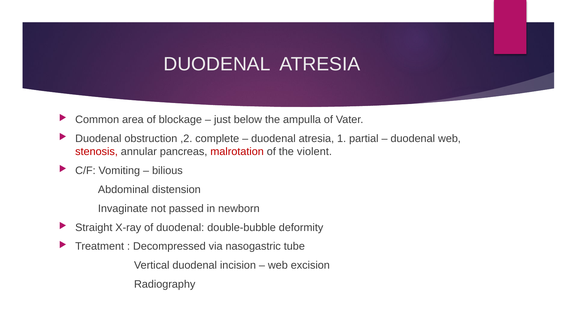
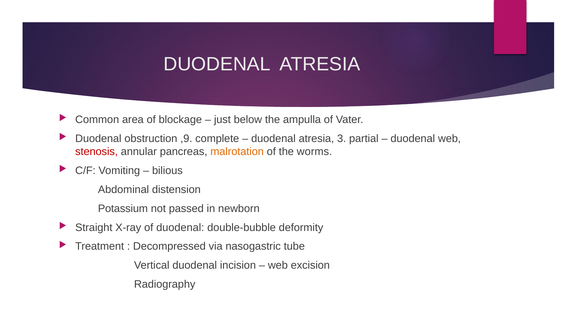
,2: ,2 -> ,9 (186, 139)
1: 1 -> 3 (342, 139)
malrotation colour: red -> orange (237, 152)
violent: violent -> worms (314, 152)
Invaginate: Invaginate -> Potassium (123, 209)
